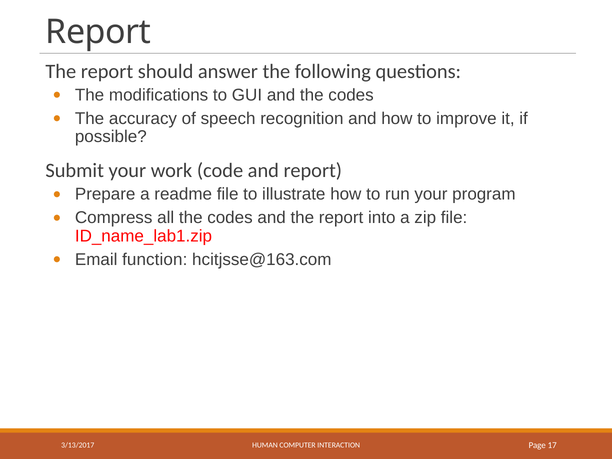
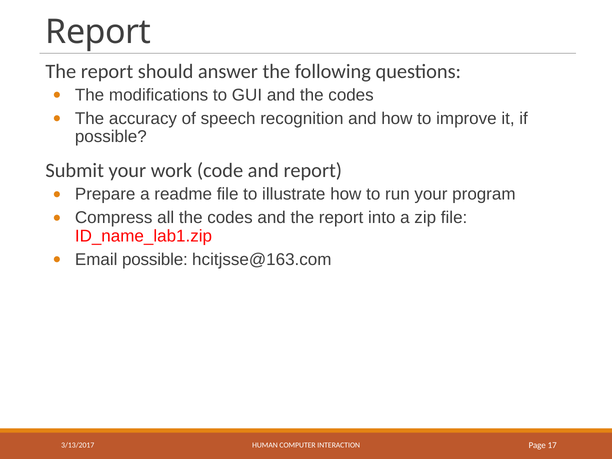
Email function: function -> possible (155, 259)
